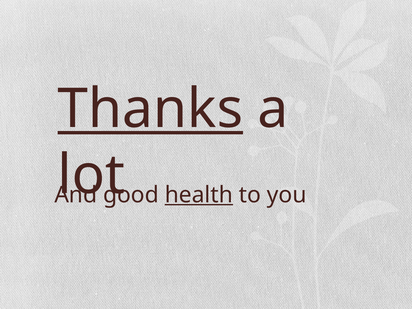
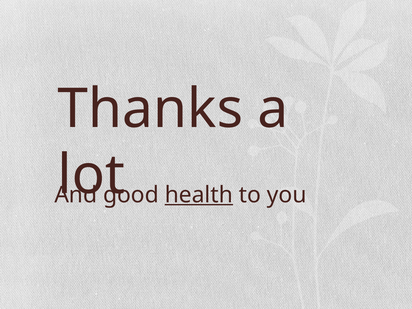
Thanks underline: present -> none (150, 109)
